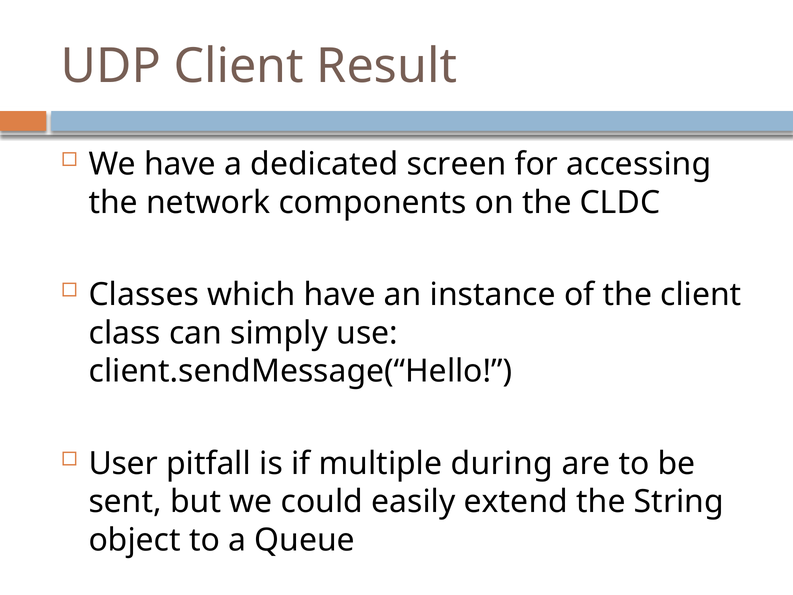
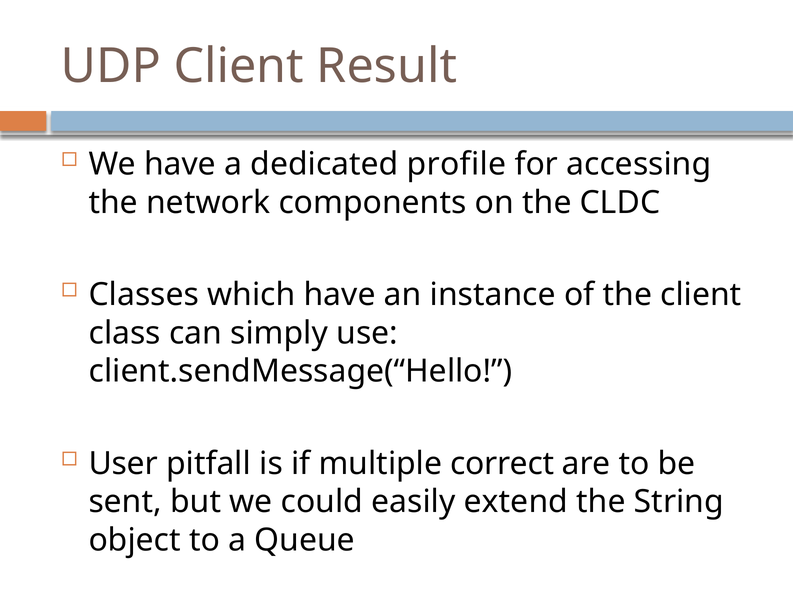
screen: screen -> profile (456, 164)
during: during -> correct (502, 463)
